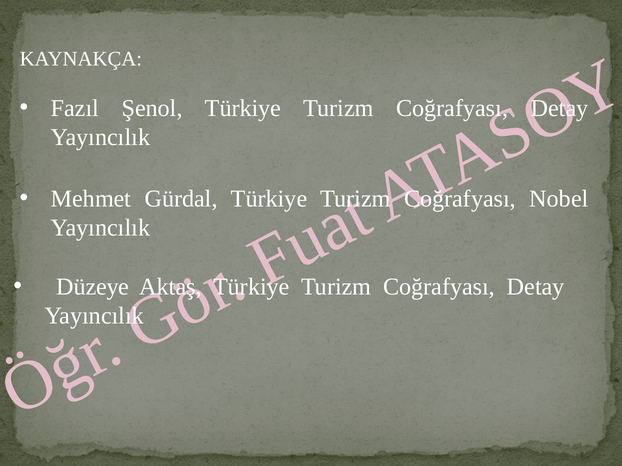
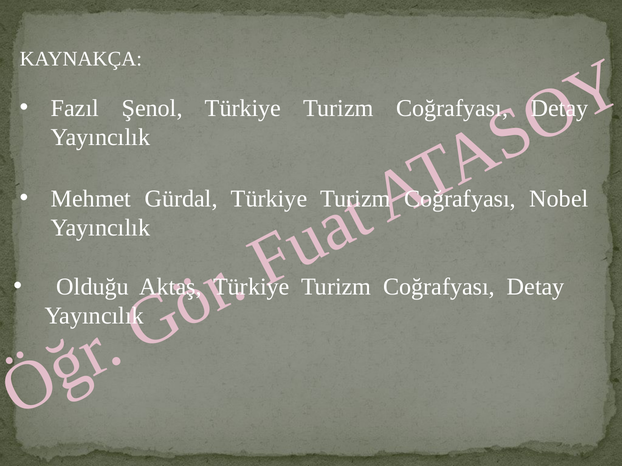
Düzeye: Düzeye -> Olduğu (93, 287)
